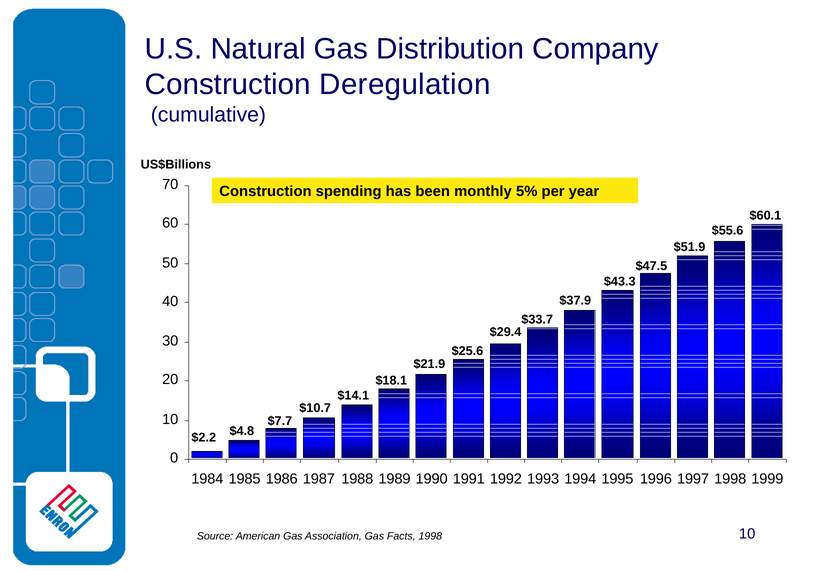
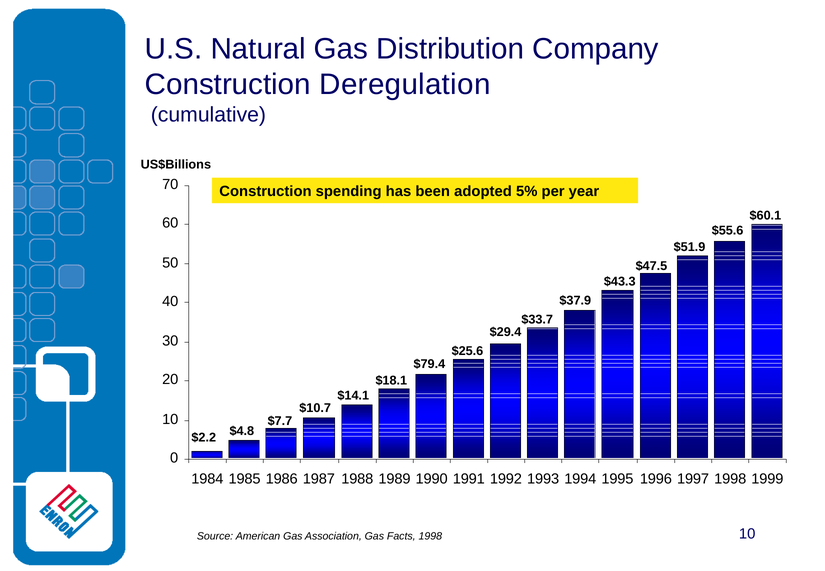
monthly: monthly -> adopted (483, 191)
$21.9: $21.9 -> $79.4 (429, 364)
